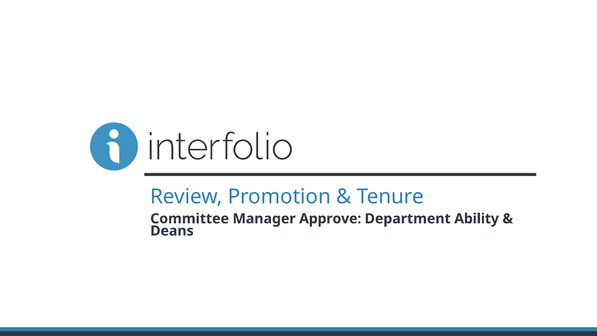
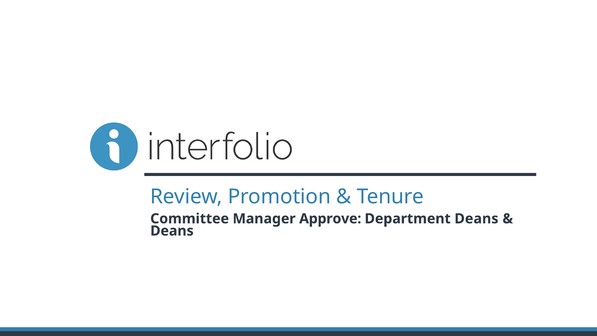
Department Ability: Ability -> Deans (476, 219)
